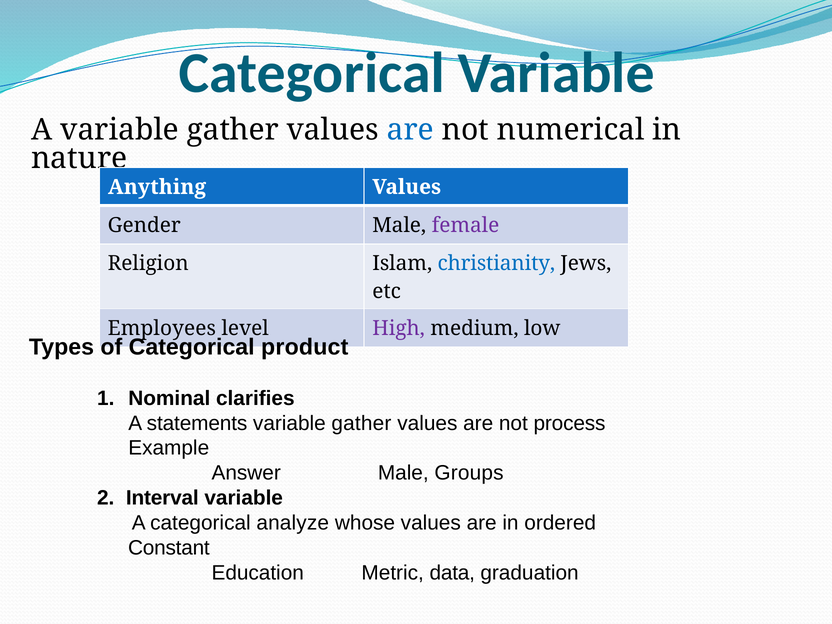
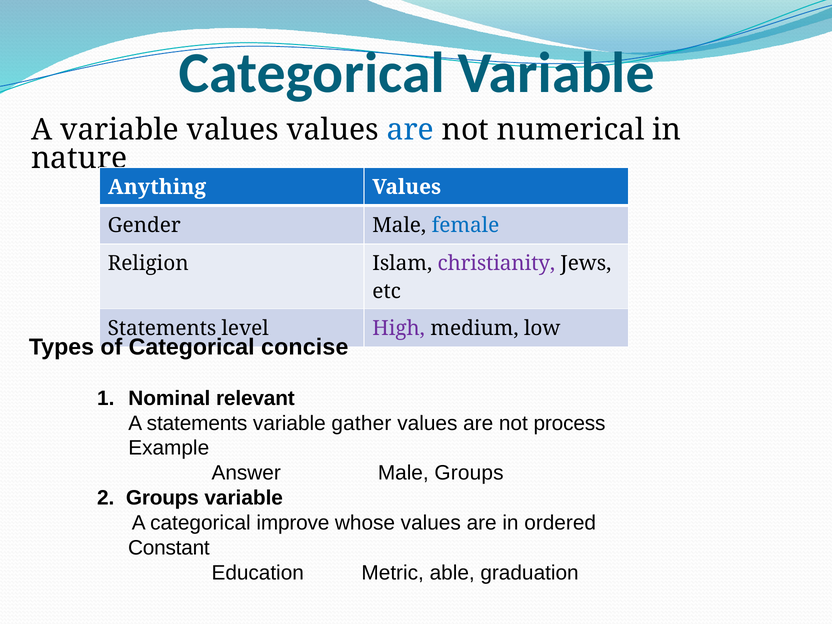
A variable gather: gather -> values (233, 130)
female colour: purple -> blue (465, 225)
christianity colour: blue -> purple (496, 263)
Employees: Employees -> Statements (162, 328)
product: product -> concise (305, 347)
clarifies: clarifies -> relevant (255, 398)
2 Interval: Interval -> Groups (162, 498)
analyze: analyze -> improve (293, 523)
data: data -> able (452, 573)
